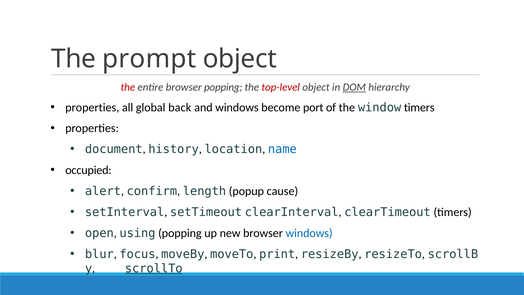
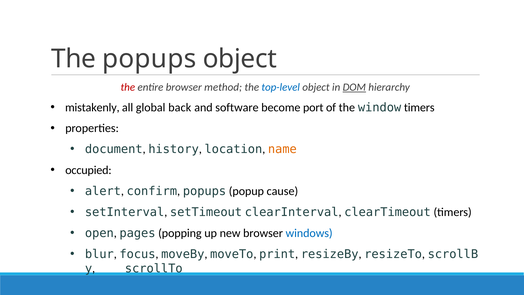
The prompt: prompt -> popups (149, 59)
browser popping: popping -> method (223, 87)
top-level colour: red -> blue (281, 87)
properties: properties -> mistakenly (92, 107)
and windows: windows -> software (237, 107)
name colour: blue -> orange (282, 149)
confirm length: length -> popups (204, 191)
using: using -> pages (137, 233)
scrollTo underline: present -> none (154, 268)
